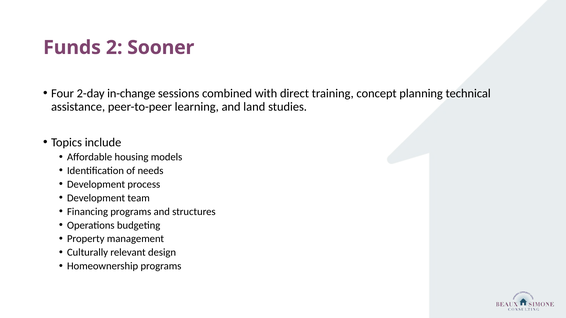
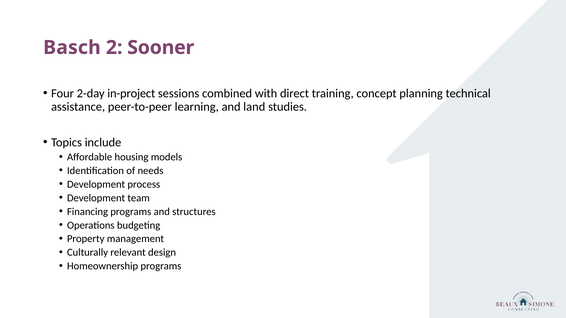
Funds: Funds -> Basch (72, 48)
in-change: in-change -> in-project (131, 93)
